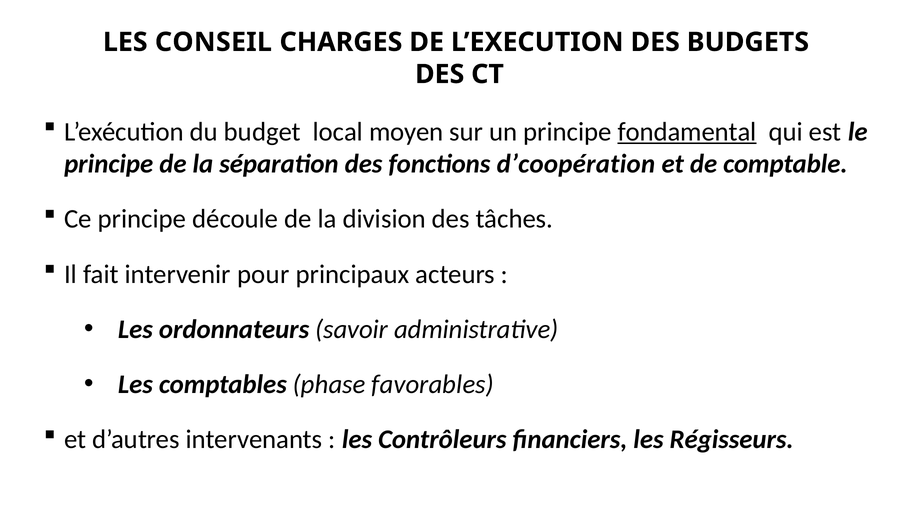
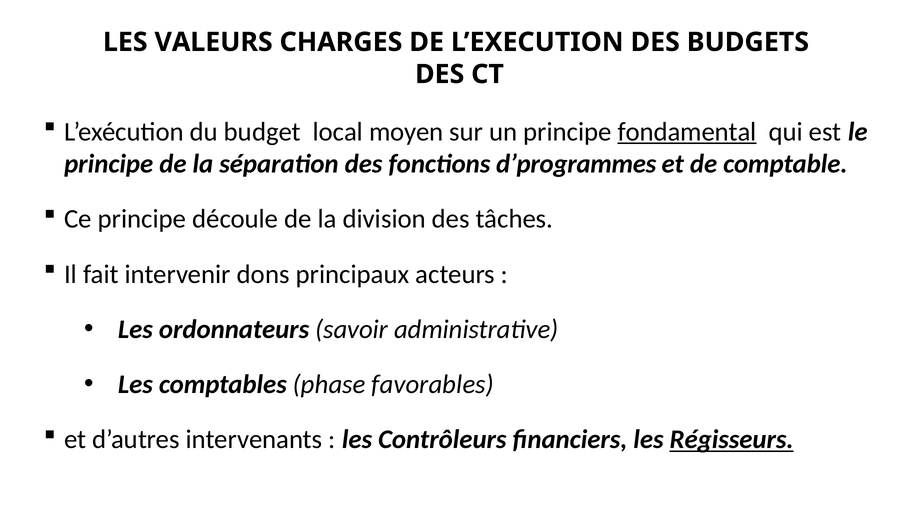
CONSEIL: CONSEIL -> VALEURS (214, 42)
d’coopération: d’coopération -> d’programmes (576, 164)
pour: pour -> dons (263, 274)
Régisseurs underline: none -> present (732, 440)
